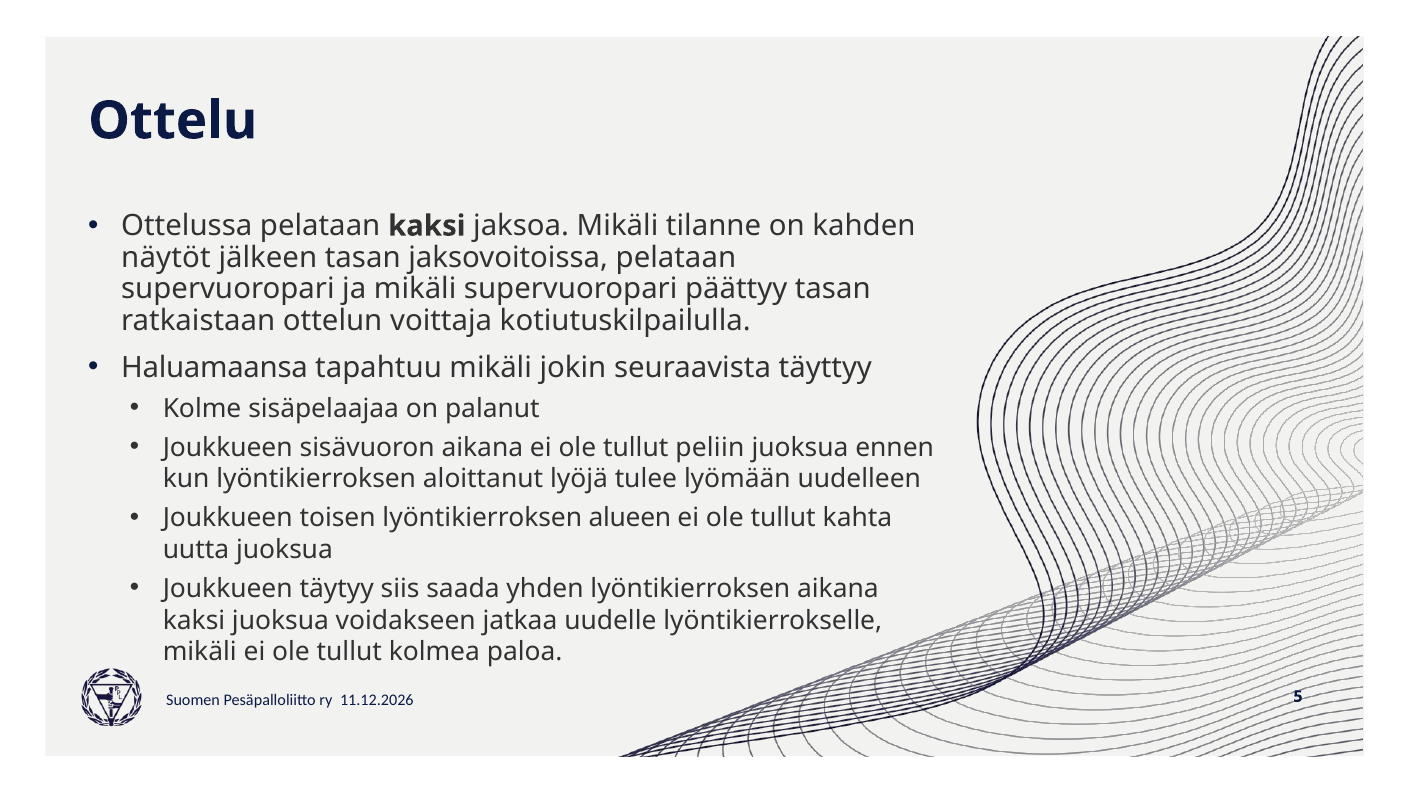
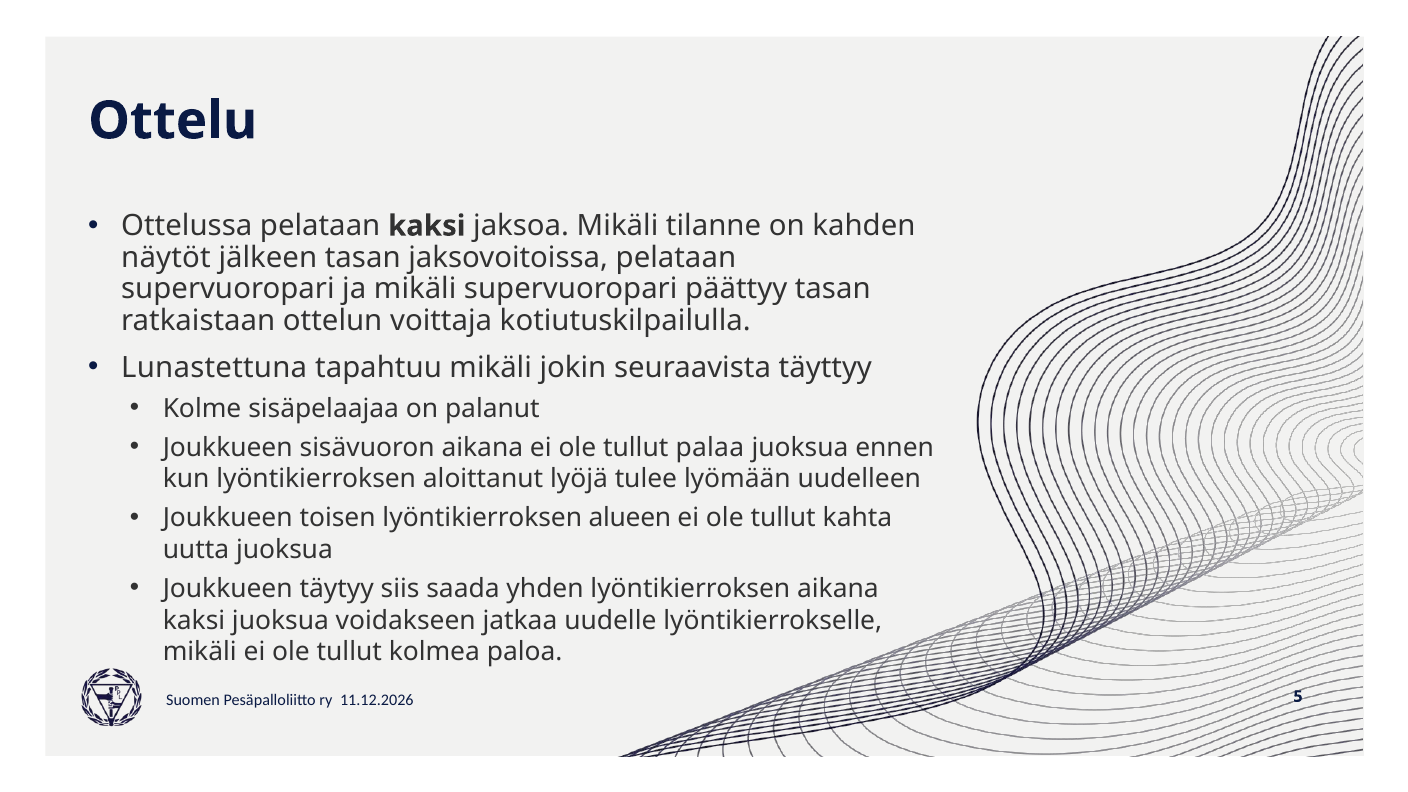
Haluamaansa: Haluamaansa -> Lunastettuna (214, 367)
peliin: peliin -> palaa (710, 447)
